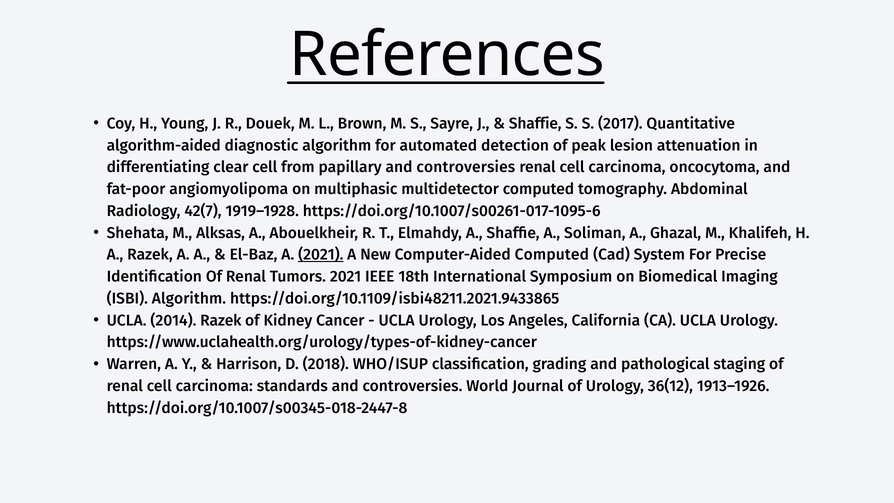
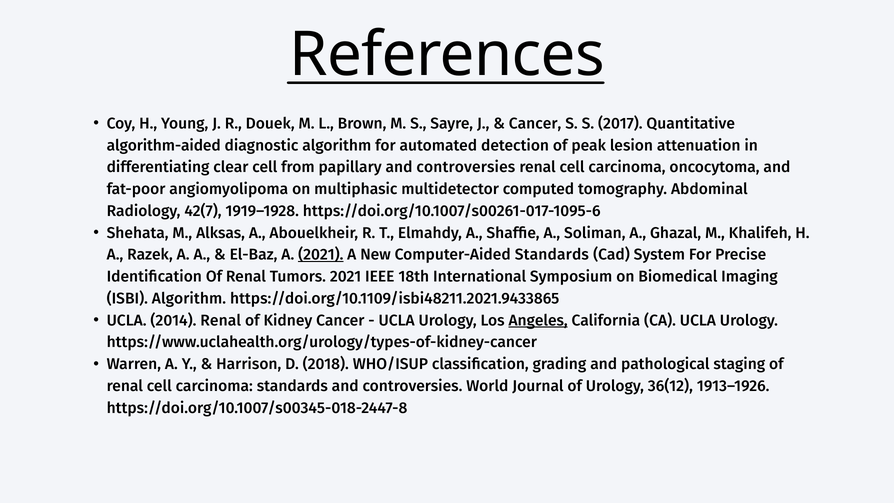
Shaffie: Shaffie -> Cancer (535, 124)
Computer-Aided Computed: Computed -> Standards (552, 255)
2014 Razek: Razek -> Renal (221, 320)
Angeles underline: none -> present (538, 320)
